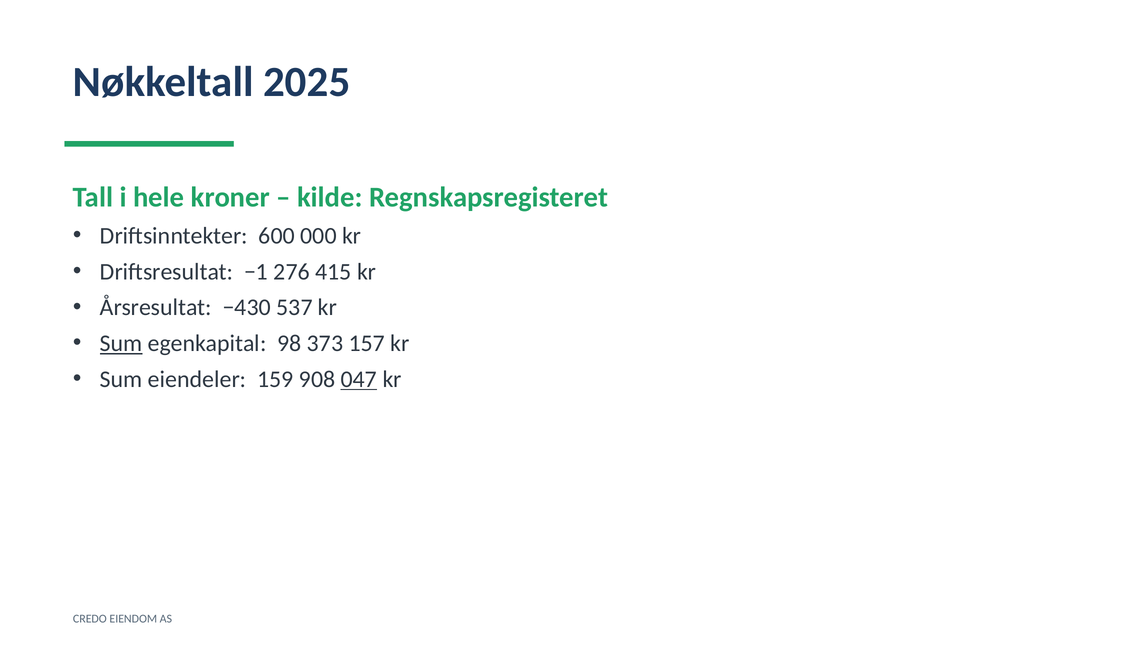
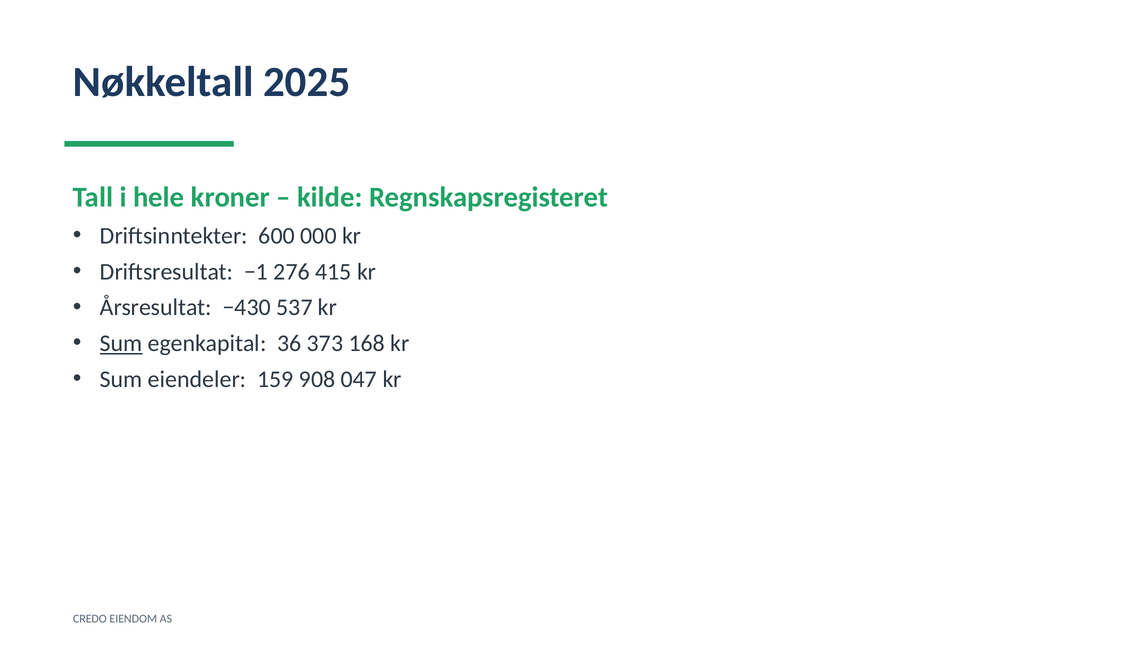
98: 98 -> 36 (289, 343)
157: 157 -> 168 (367, 343)
047 underline: present -> none (359, 379)
